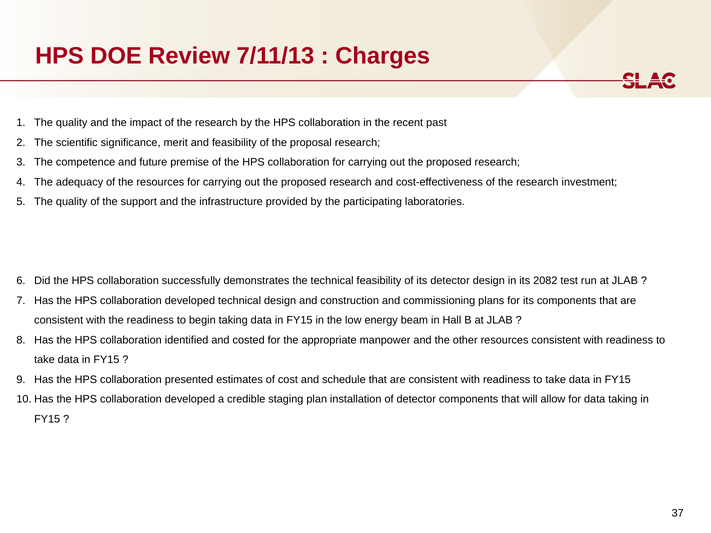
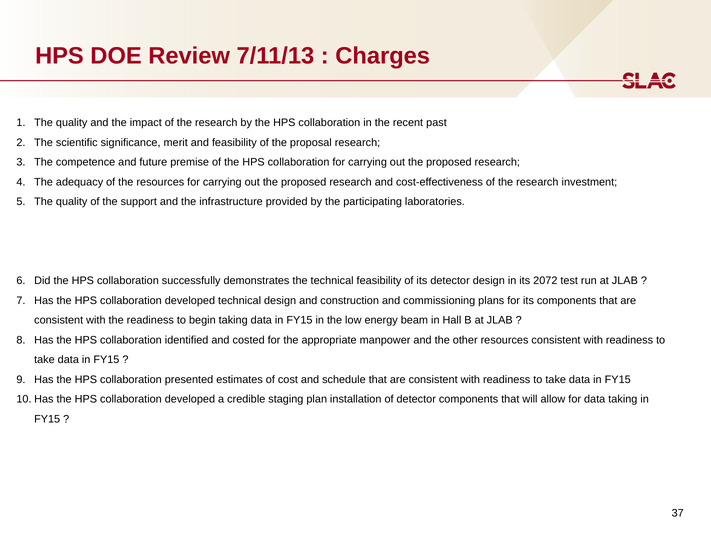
2082: 2082 -> 2072 (545, 281)
